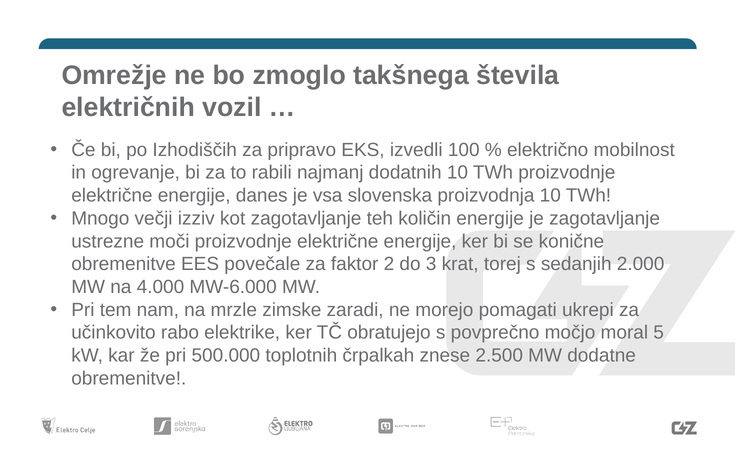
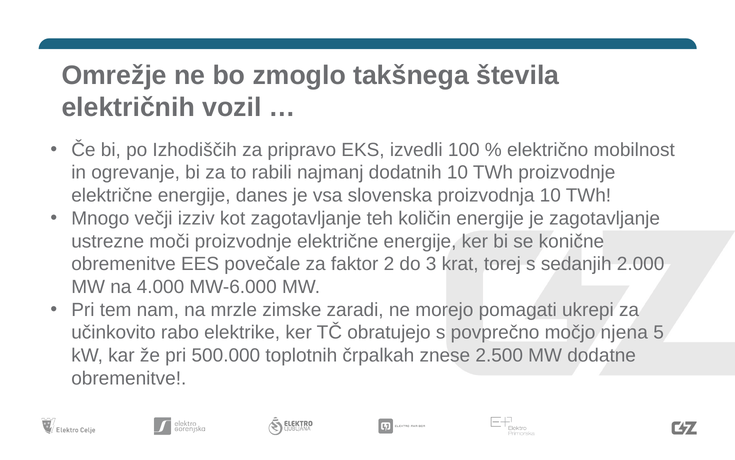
moral: moral -> njena (624, 332)
